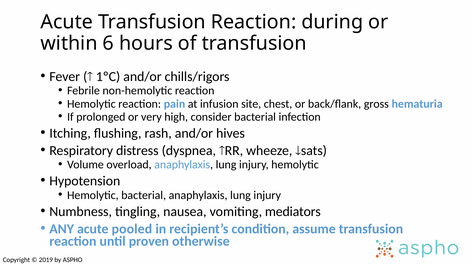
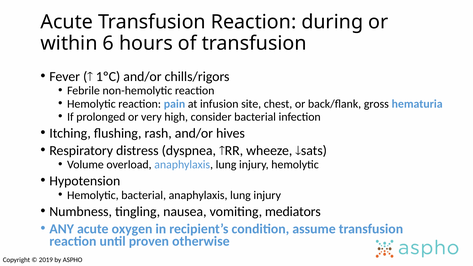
pooled: pooled -> oxygen (132, 229)
